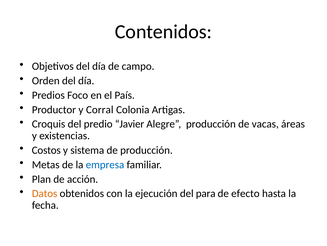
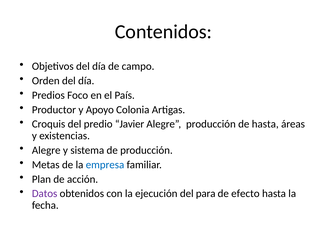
Corral: Corral -> Apoyo (100, 109)
de vacas: vacas -> hasta (265, 124)
Costos: Costos -> Alegre (46, 150)
Datos colour: orange -> purple (45, 193)
